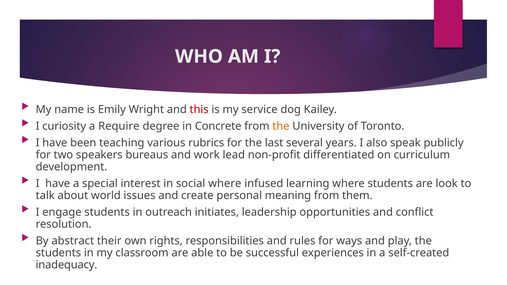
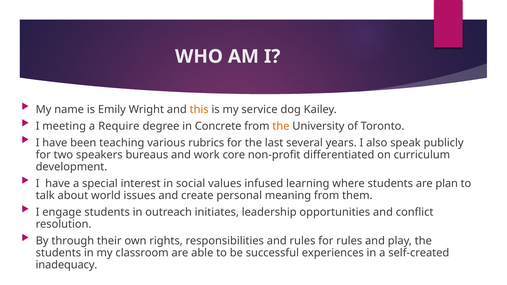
this colour: red -> orange (199, 110)
curiosity: curiosity -> meeting (64, 126)
lead: lead -> core (234, 155)
social where: where -> values (225, 184)
look: look -> plan (447, 184)
abstract: abstract -> through (73, 241)
for ways: ways -> rules (349, 241)
